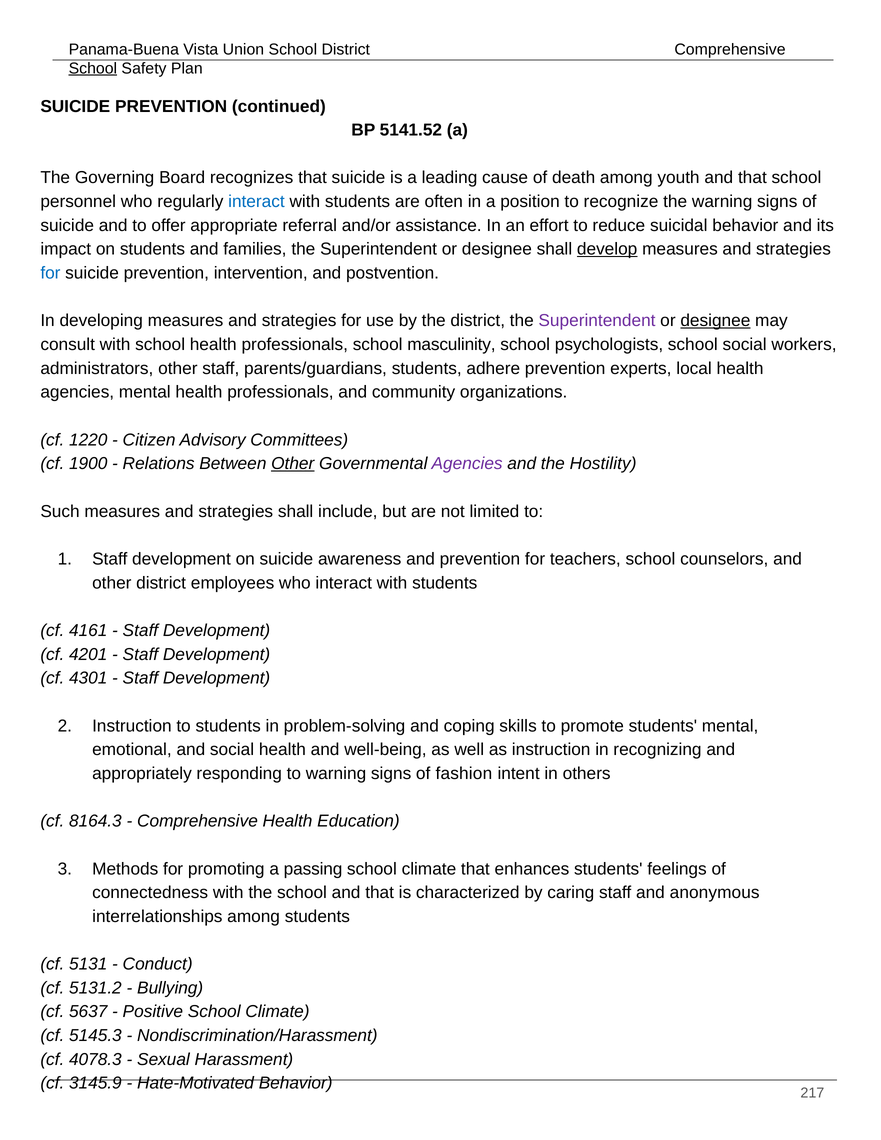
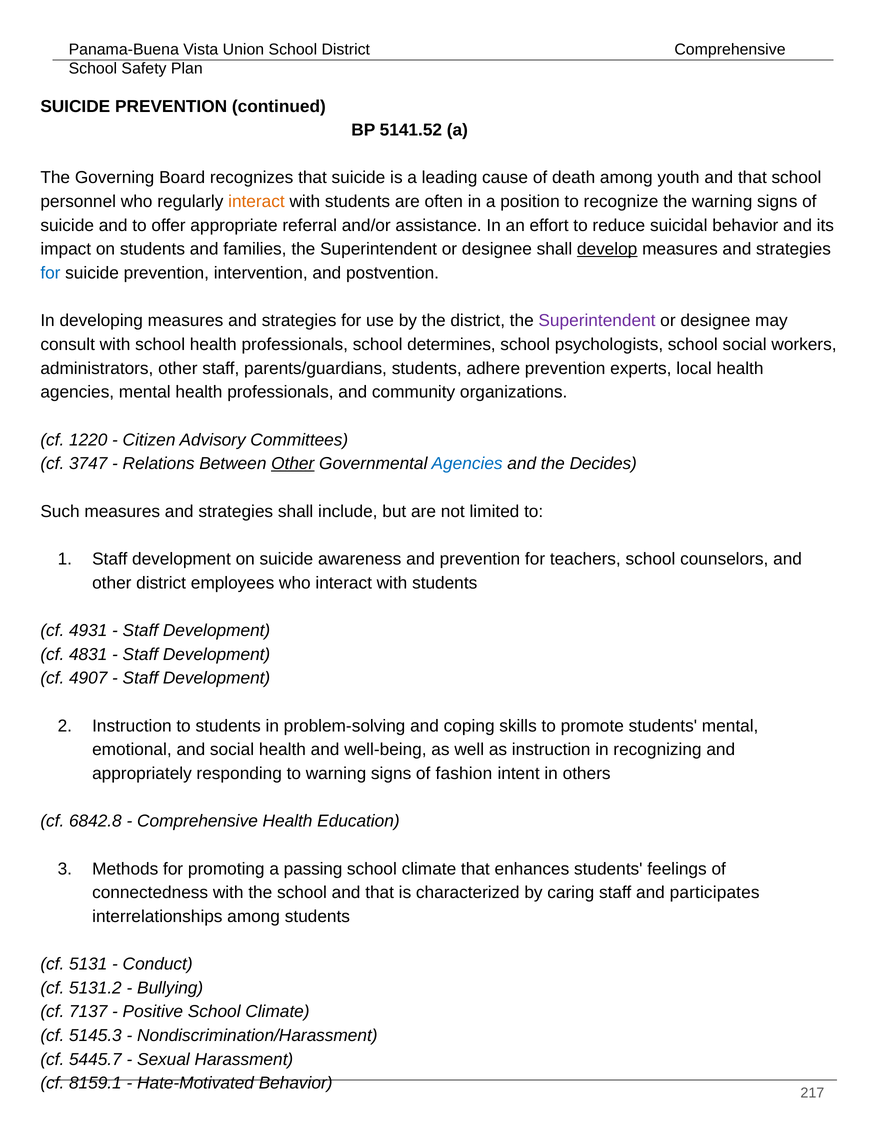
School underline: present -> none (93, 68)
interact colour: blue -> orange (256, 202)
designee underline: present -> none (715, 321)
masculinity: masculinity -> determines (451, 345)
1900: 1900 -> 3747 (88, 464)
Agencies colour: purple -> blue (467, 464)
Hostility: Hostility -> Decides (603, 464)
4161: 4161 -> 4931 (88, 631)
4201: 4201 -> 4831 (88, 654)
4301: 4301 -> 4907 (88, 678)
8164.3: 8164.3 -> 6842.8 (95, 821)
anonymous: anonymous -> participates (715, 893)
5637: 5637 -> 7137 (88, 1012)
4078.3: 4078.3 -> 5445.7 (95, 1060)
3145.9: 3145.9 -> 8159.1 (95, 1083)
